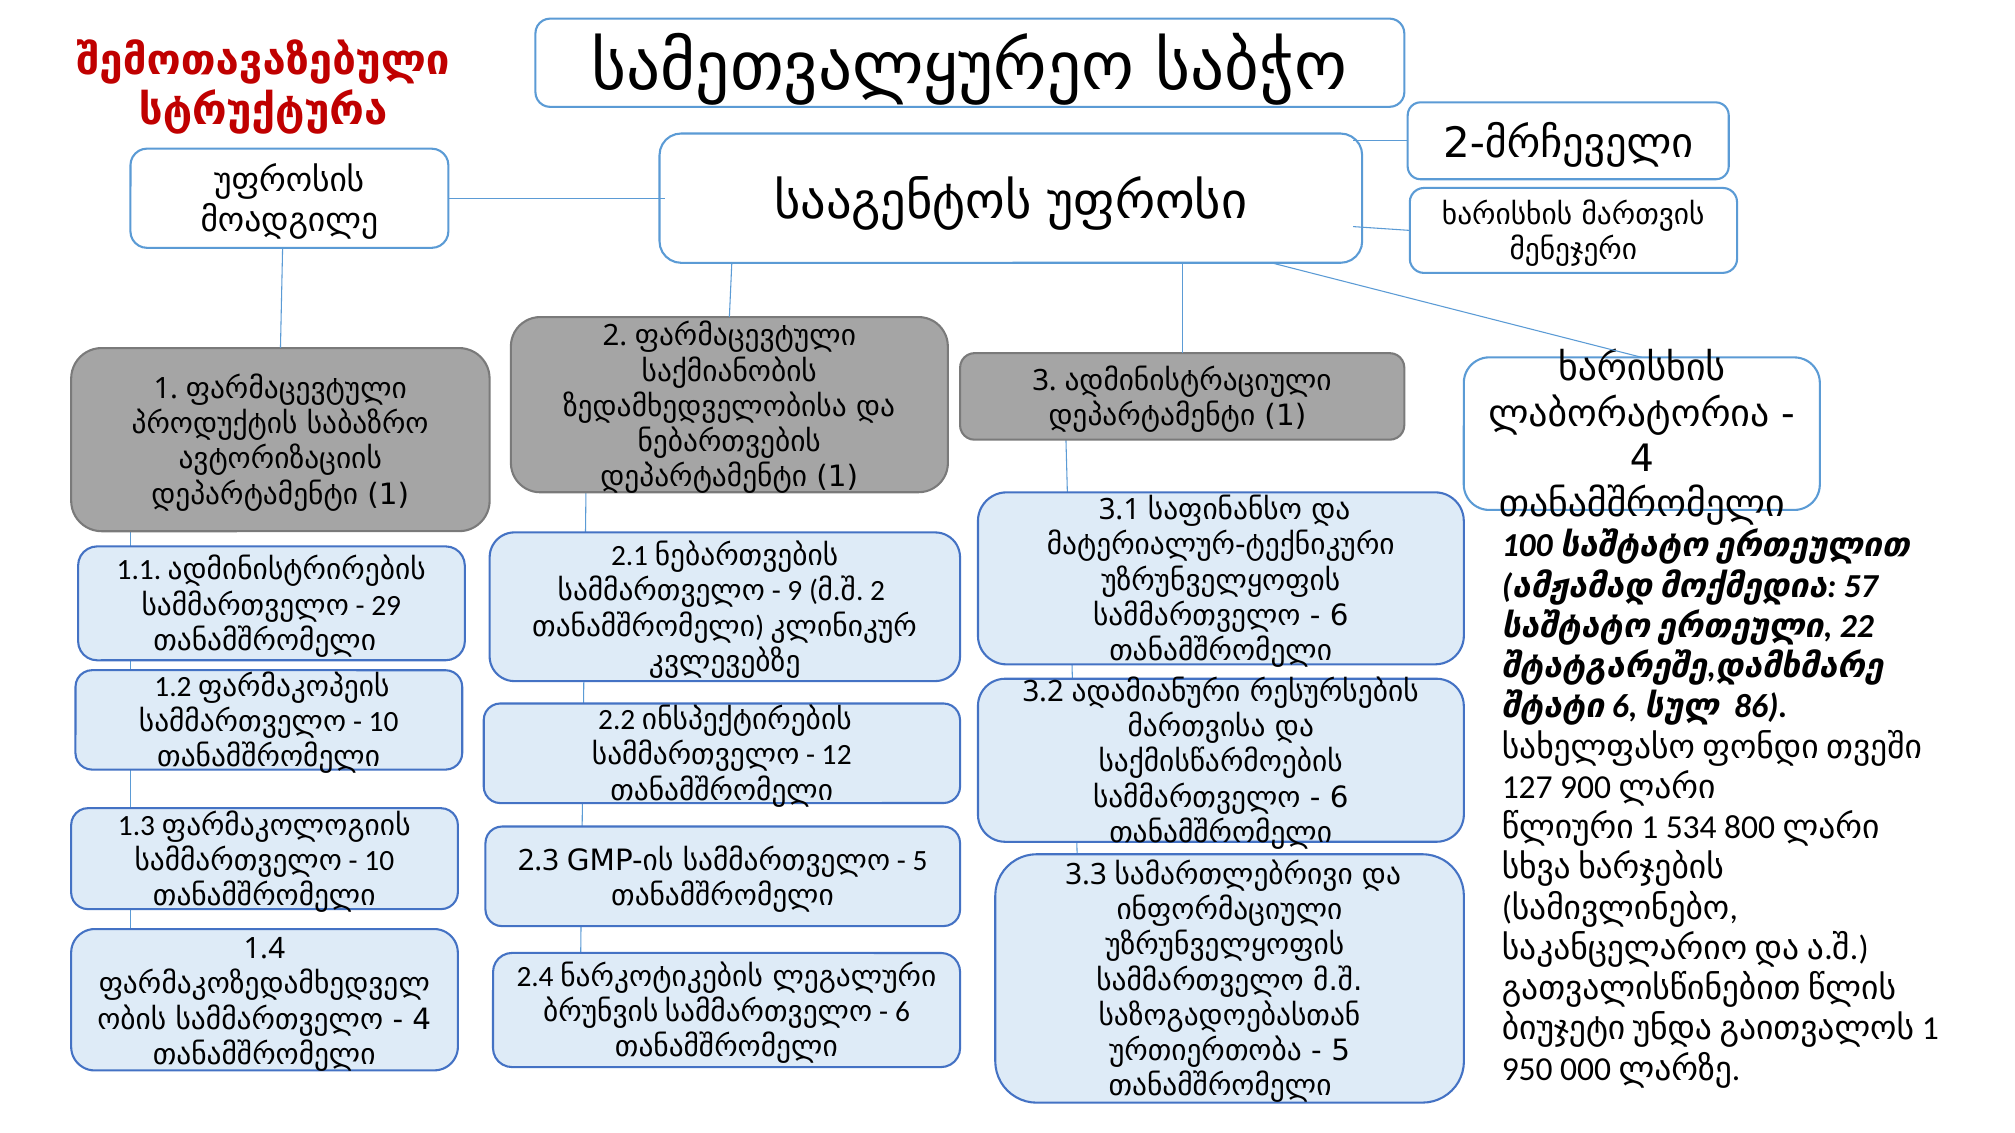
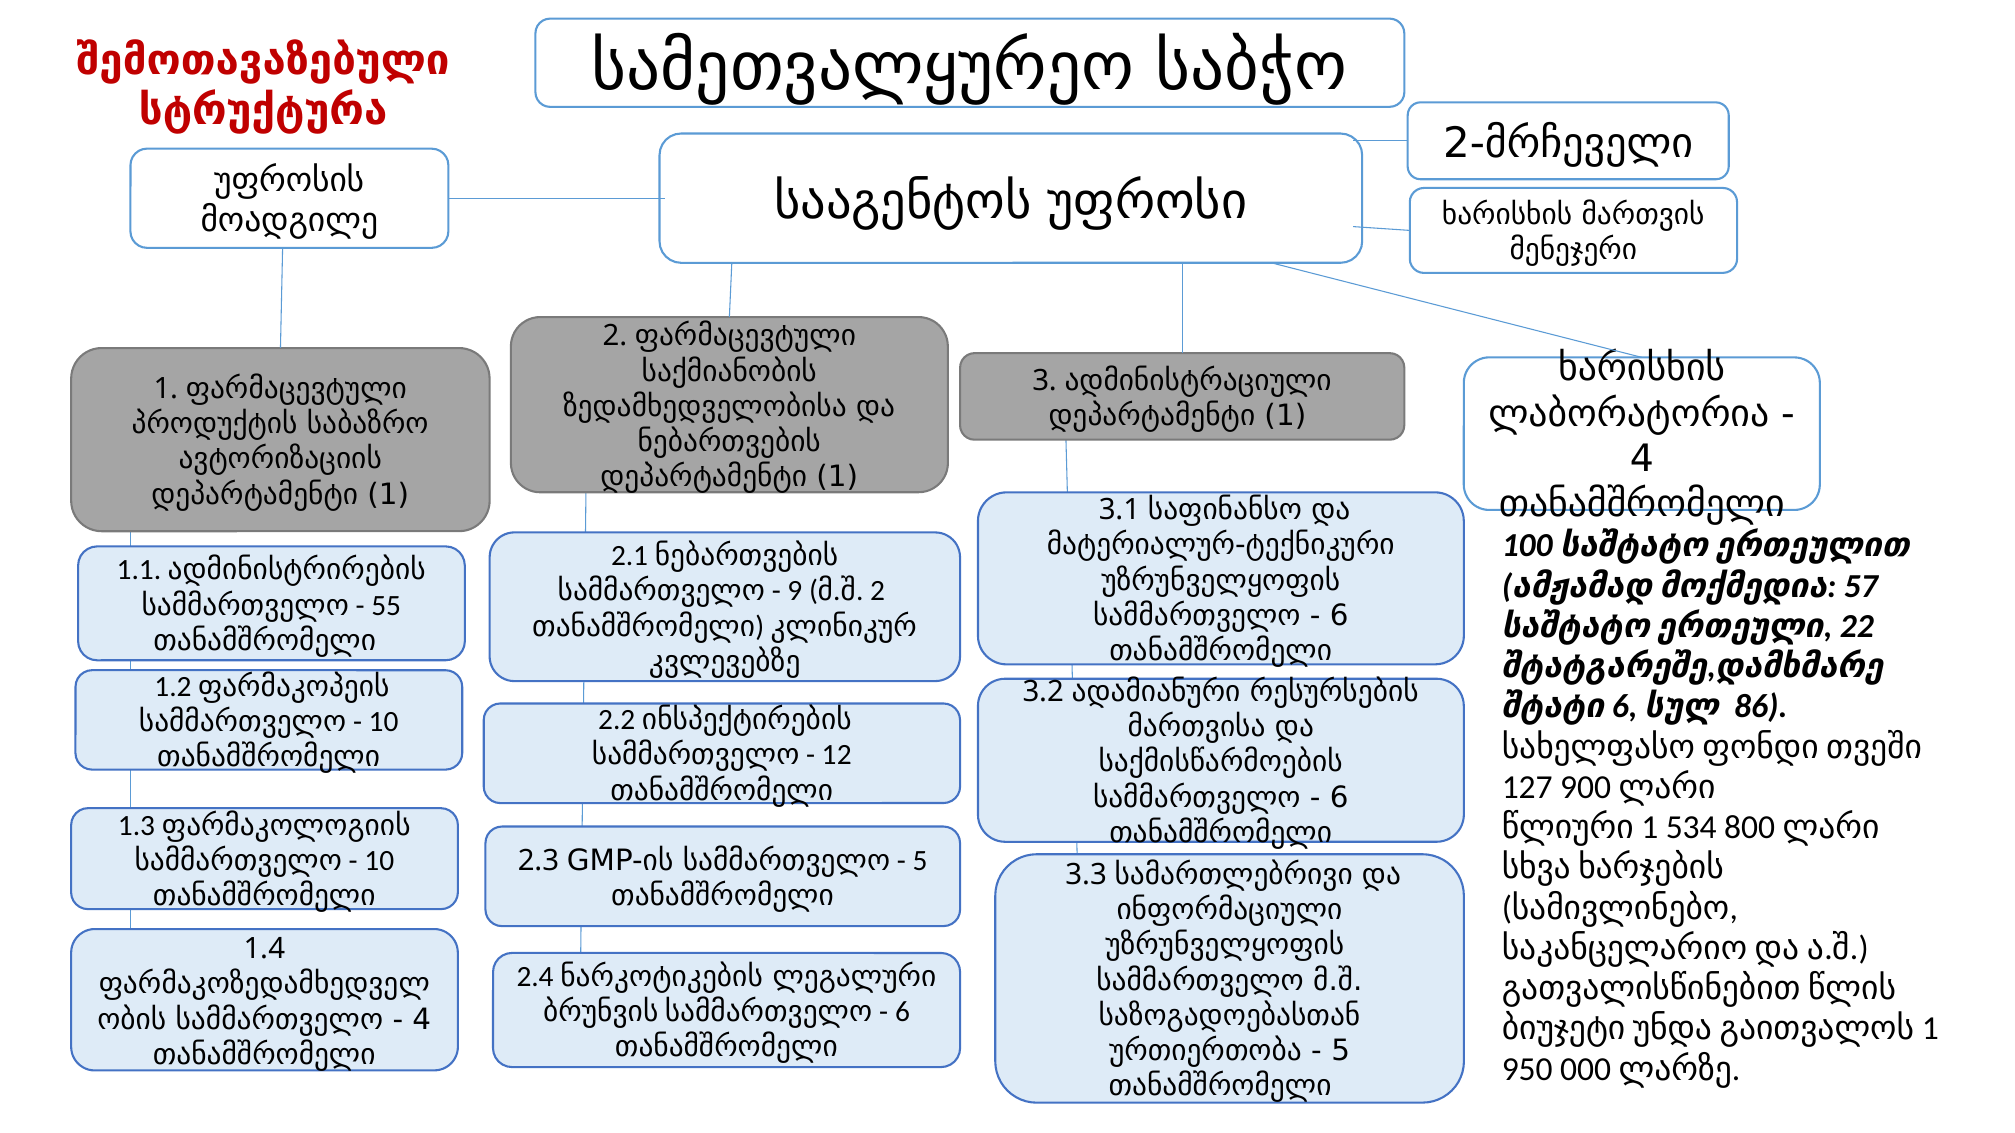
29: 29 -> 55 (386, 606)
